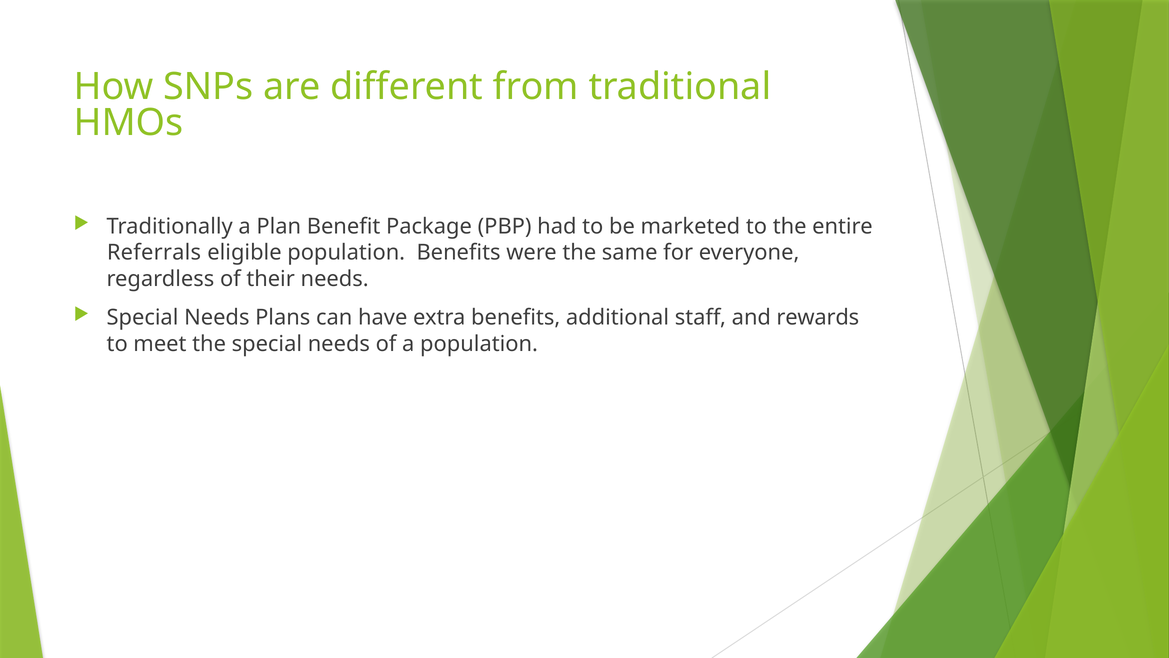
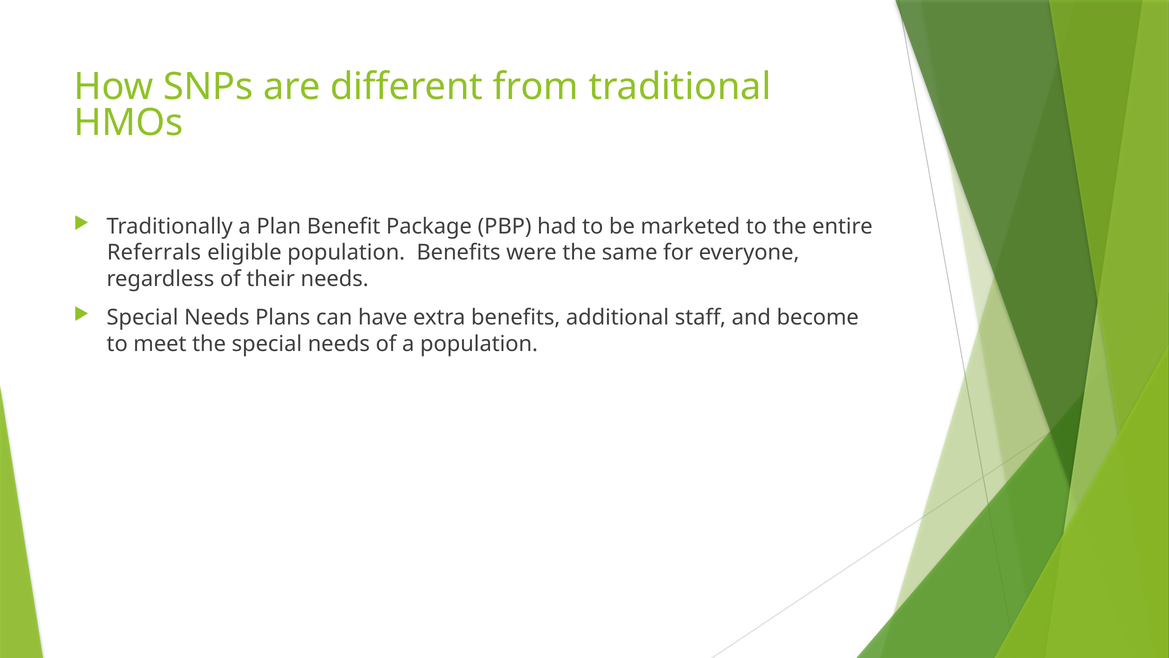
rewards: rewards -> become (818, 317)
